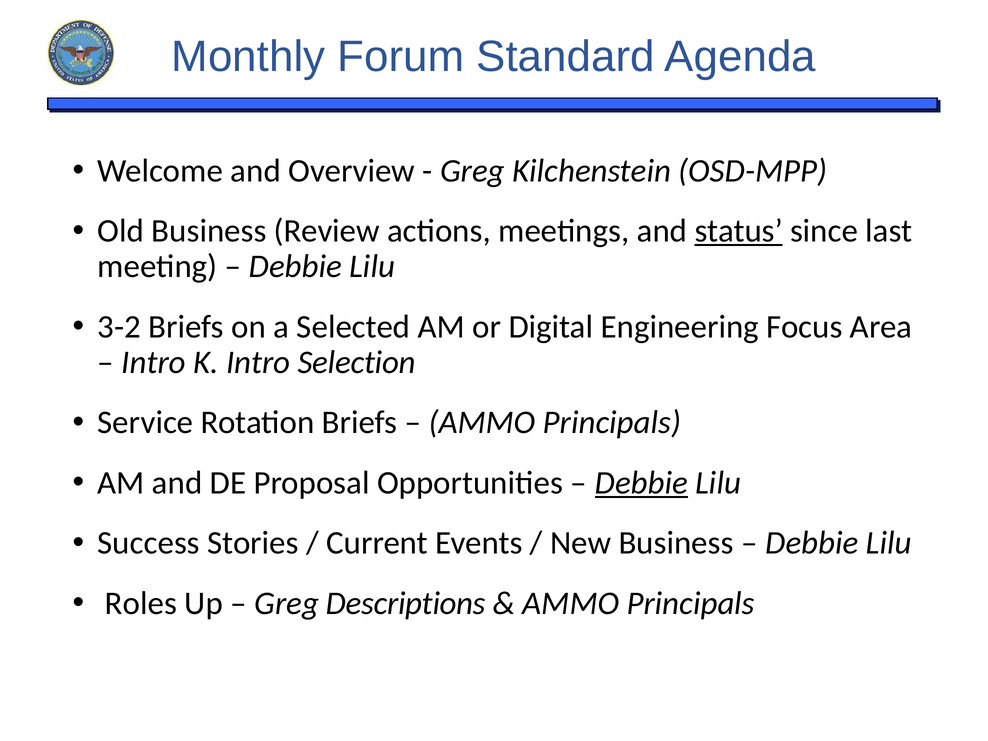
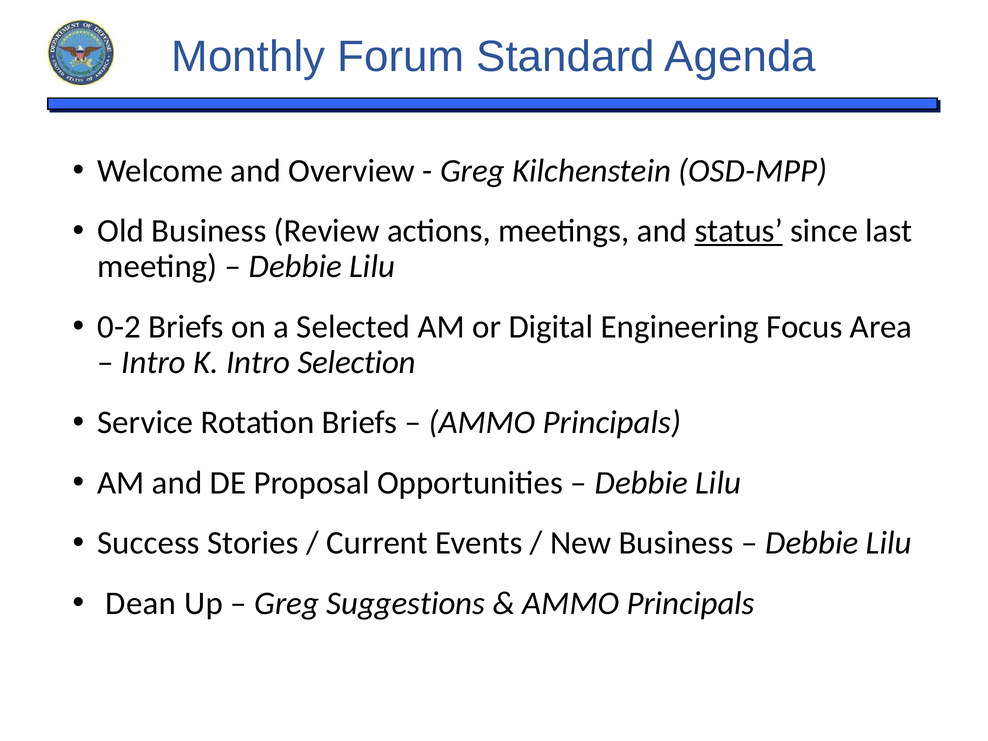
3-2: 3-2 -> 0-2 (119, 327)
Debbie underline: present -> none (641, 483)
Roles: Roles -> Dean (141, 603)
Descriptions: Descriptions -> Suggestions (406, 603)
